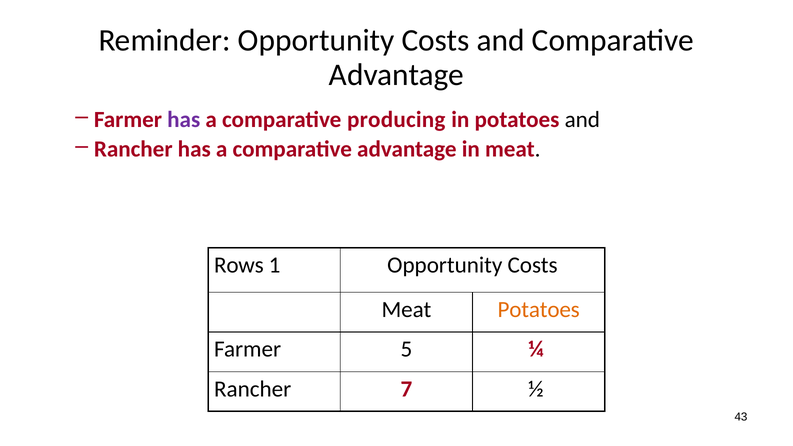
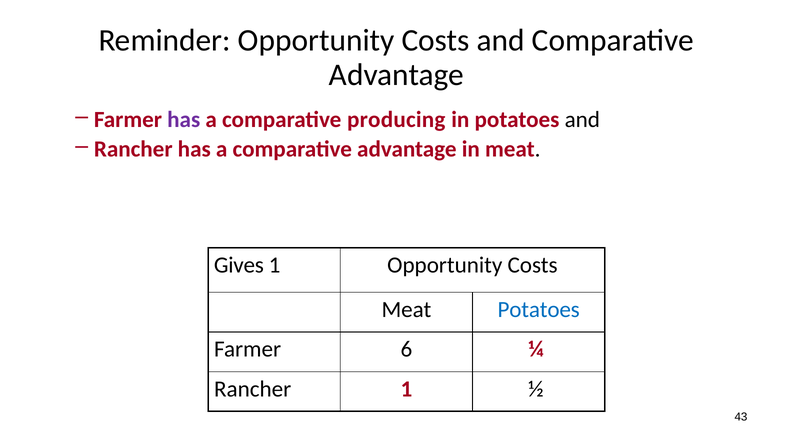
Rows: Rows -> Gives (239, 265)
Potatoes colour: orange -> blue (539, 310)
5: 5 -> 6 (406, 349)
Rancher 7: 7 -> 1 (406, 389)
